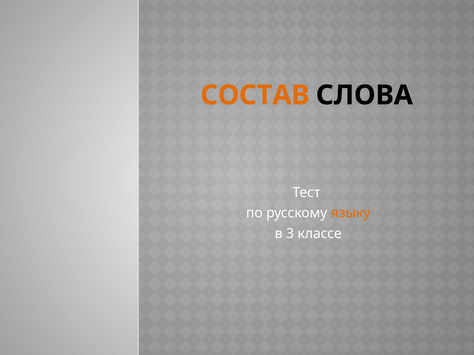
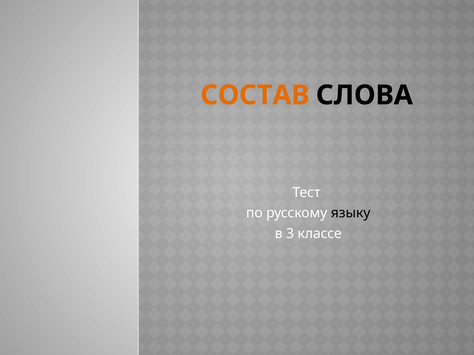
языку colour: orange -> black (351, 213)
